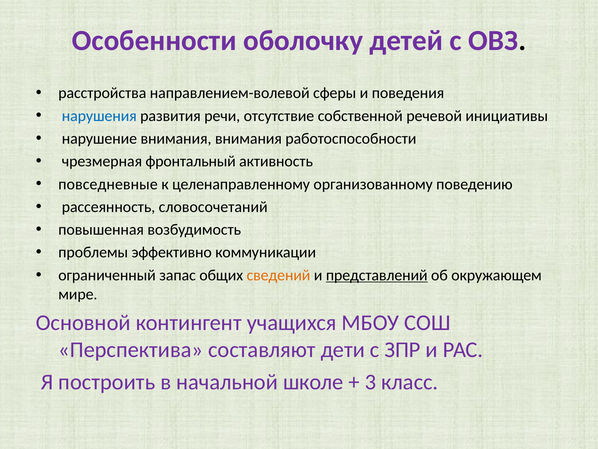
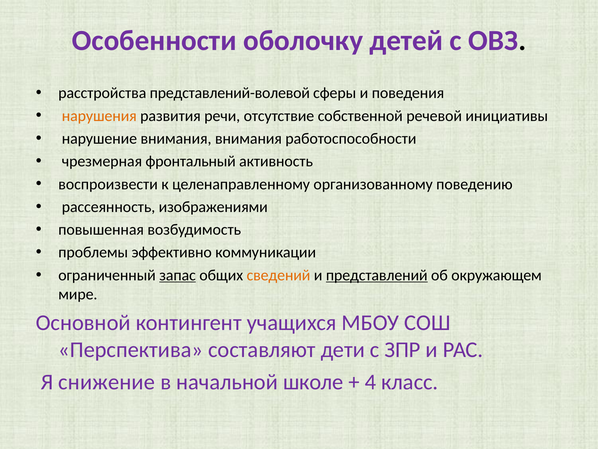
направлением-волевой: направлением-волевой -> представлений-волевой (230, 93)
нарушения colour: blue -> orange (99, 116)
повседневные: повседневные -> воспроизвести (108, 184)
словосочетаний: словосочетаний -> изображениями (213, 207)
запас underline: none -> present (178, 275)
построить: построить -> снижение (107, 382)
3: 3 -> 4 (370, 382)
